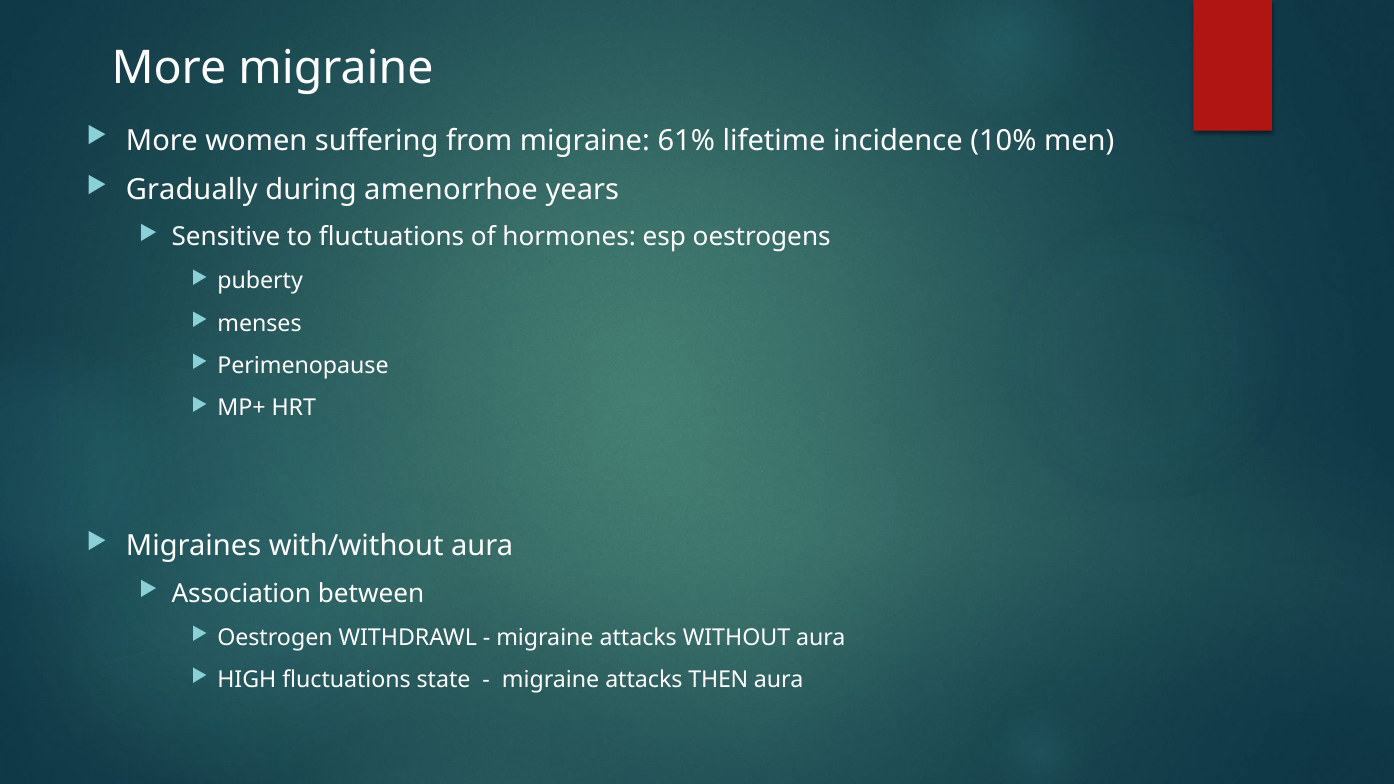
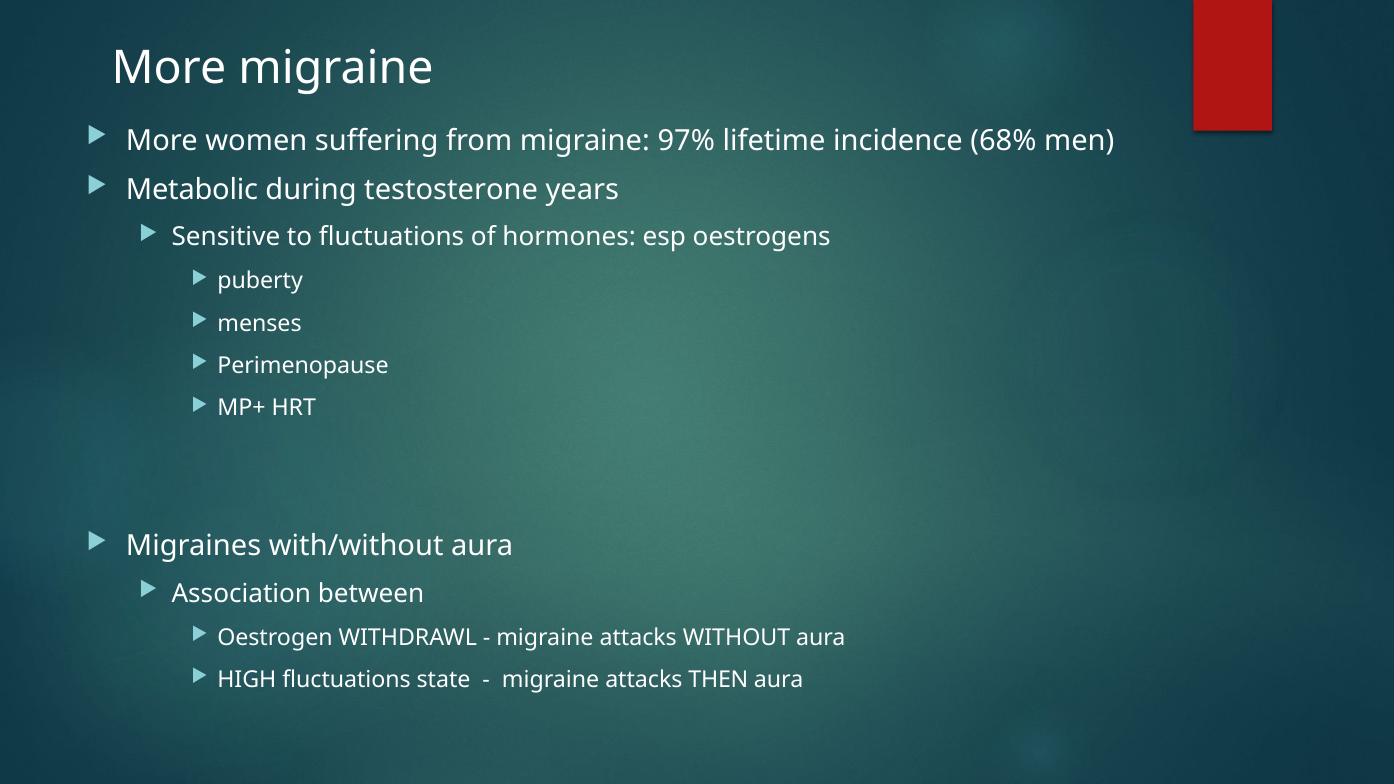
61%: 61% -> 97% (686, 140)
10%: 10% -> 68% (1003, 140)
Gradually: Gradually -> Metabolic (192, 190)
amenorrhoe: amenorrhoe -> testosterone (451, 190)
